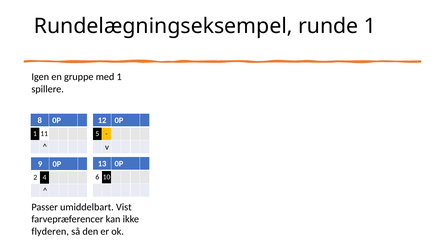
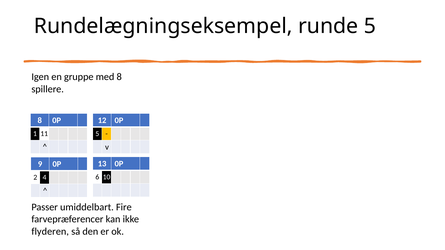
runde 1: 1 -> 5 (370, 26)
med 1: 1 -> 8 (119, 77)
Vist: Vist -> Fire (124, 207)
